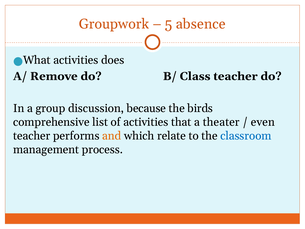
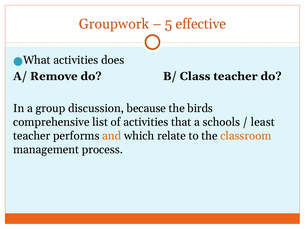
absence: absence -> effective (201, 24)
theater: theater -> schools (221, 122)
even: even -> least (263, 122)
classroom colour: blue -> orange (246, 136)
